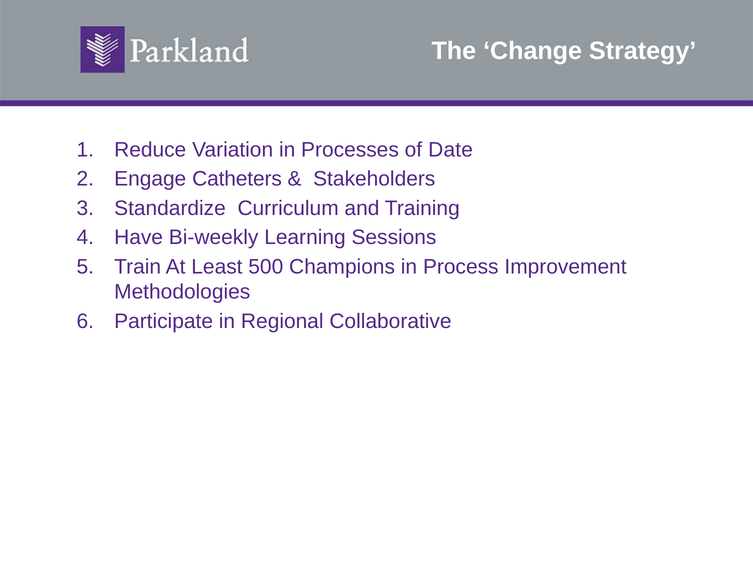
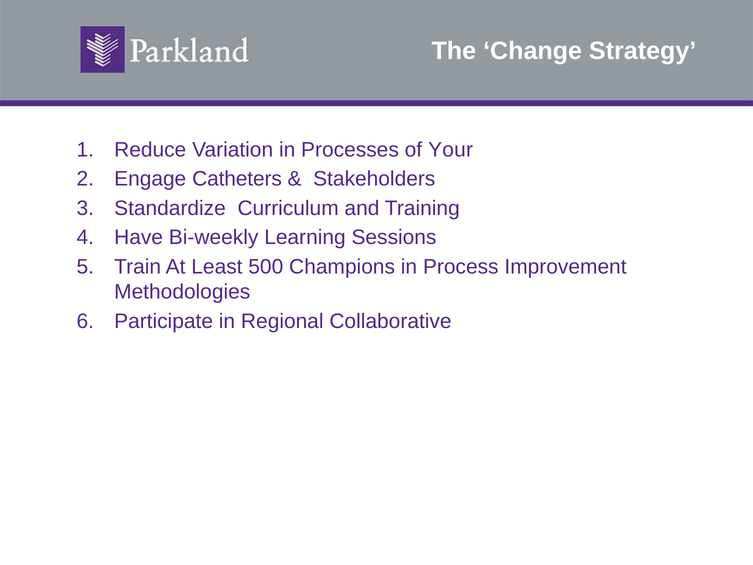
Date: Date -> Your (451, 150)
